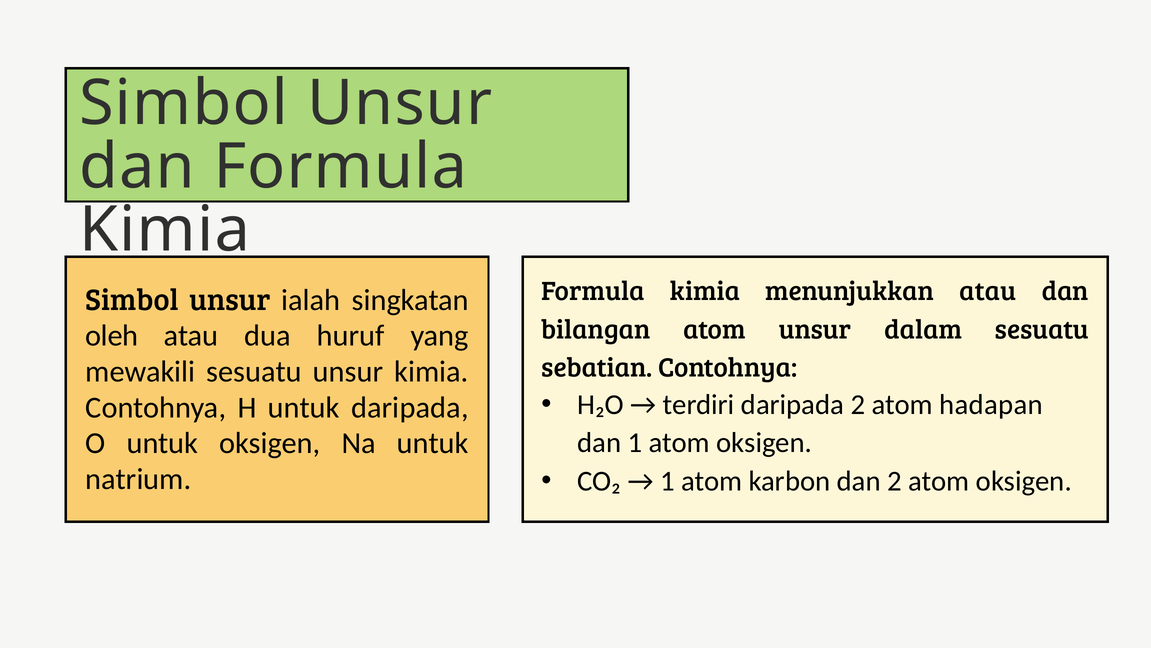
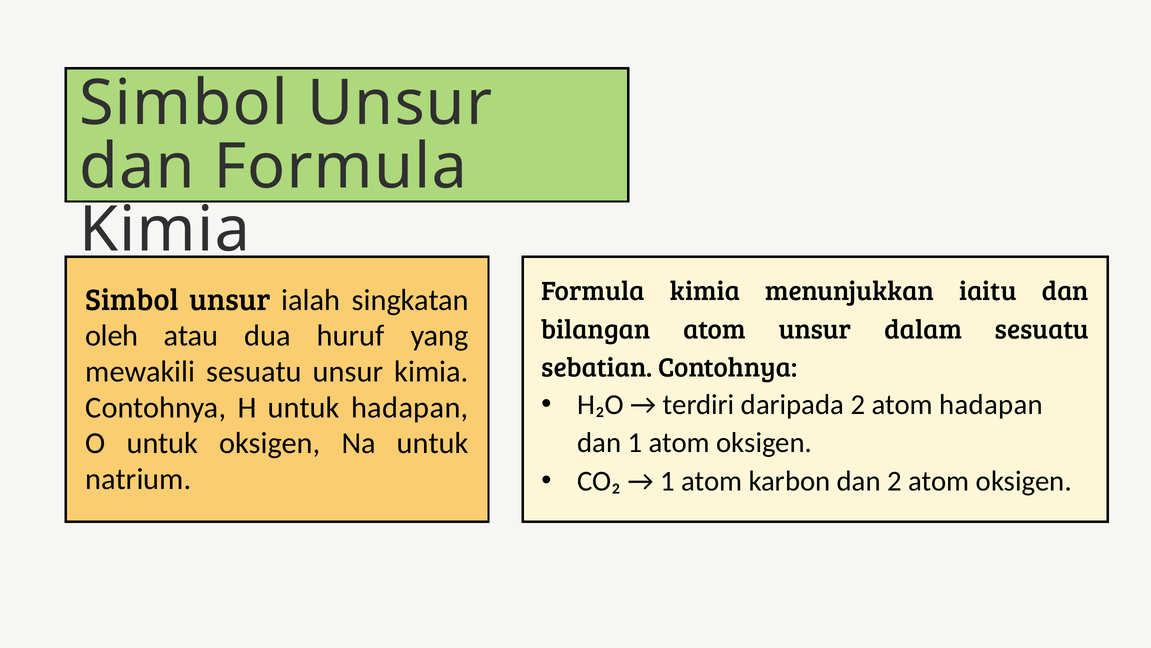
menunjukkan atau: atau -> iaitu (988, 291)
untuk daripada: daripada -> hadapan (410, 407)
